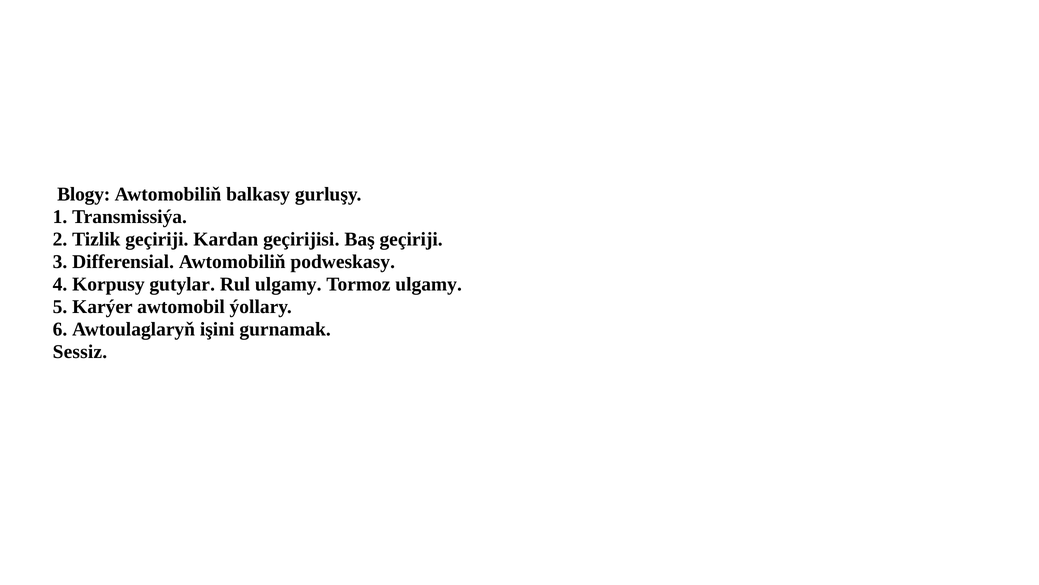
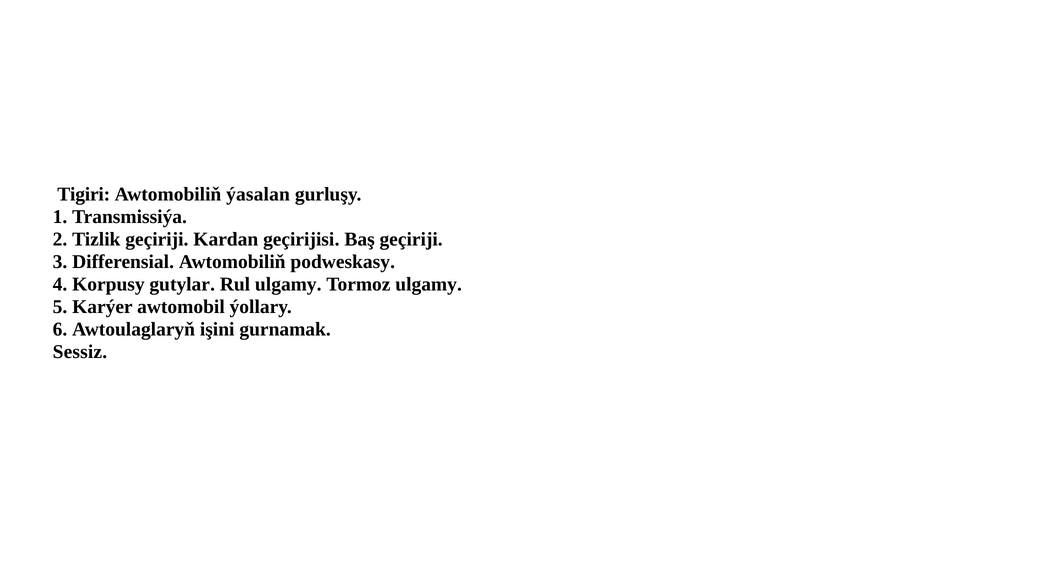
Blogy: Blogy -> Tigiri (84, 194)
balkasy: balkasy -> ýasalan (258, 194)
